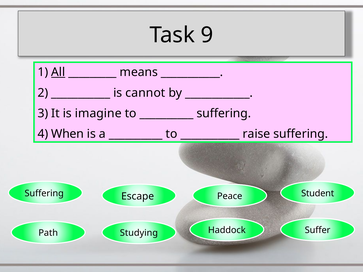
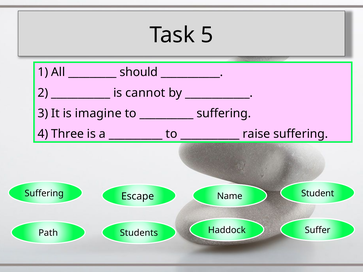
9: 9 -> 5 (207, 35)
All underline: present -> none (58, 72)
means: means -> should (139, 72)
When: When -> Three (68, 134)
Peace: Peace -> Name (230, 196)
Studying: Studying -> Students (139, 233)
